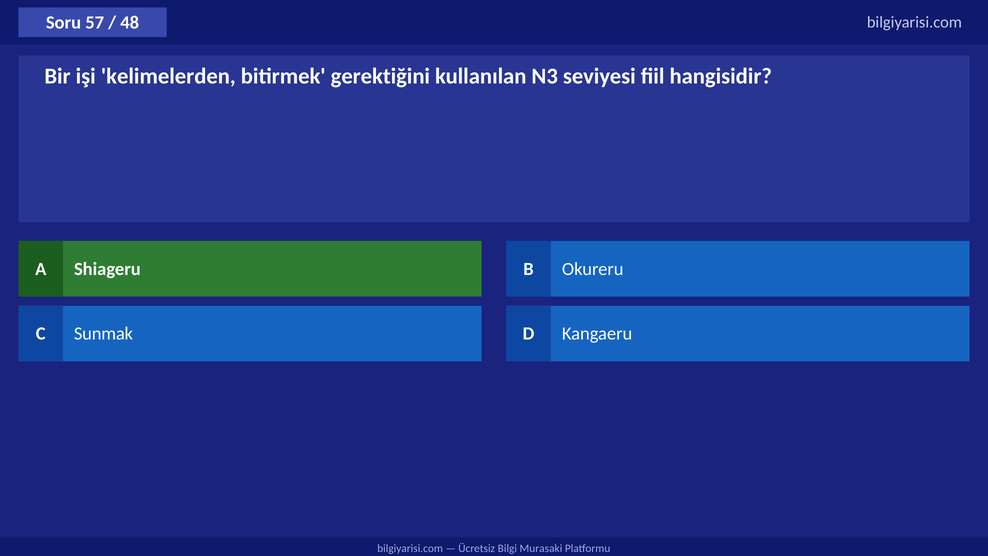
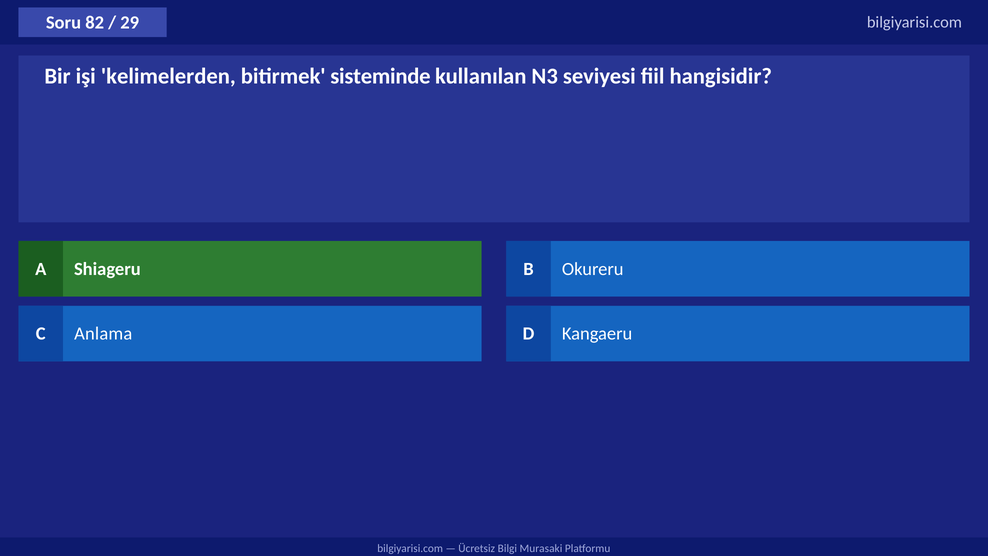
57: 57 -> 82 (95, 23)
48: 48 -> 29 (130, 23)
gerektiğini: gerektiğini -> sisteminde (380, 76)
Sunmak: Sunmak -> Anlama (103, 334)
